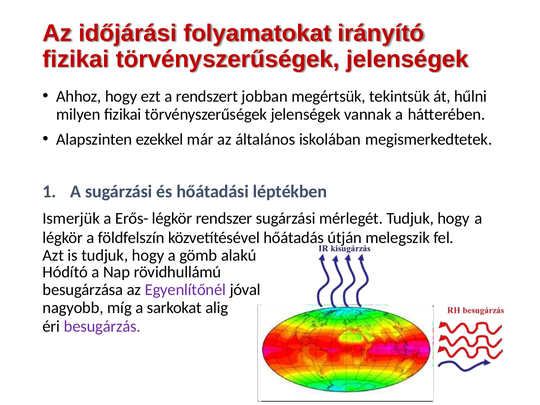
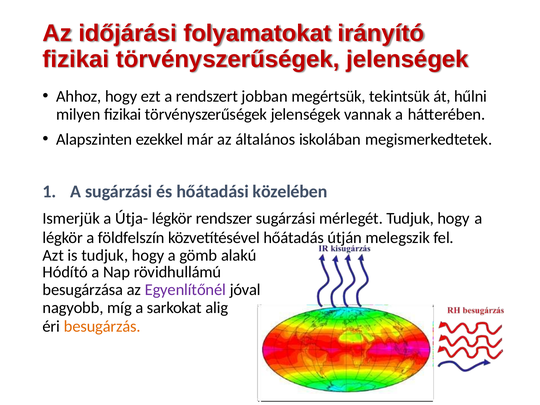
léptékben: léptékben -> közelében (290, 192)
Erős-: Erős- -> Útja- (132, 219)
besugárzás colour: purple -> orange (102, 326)
